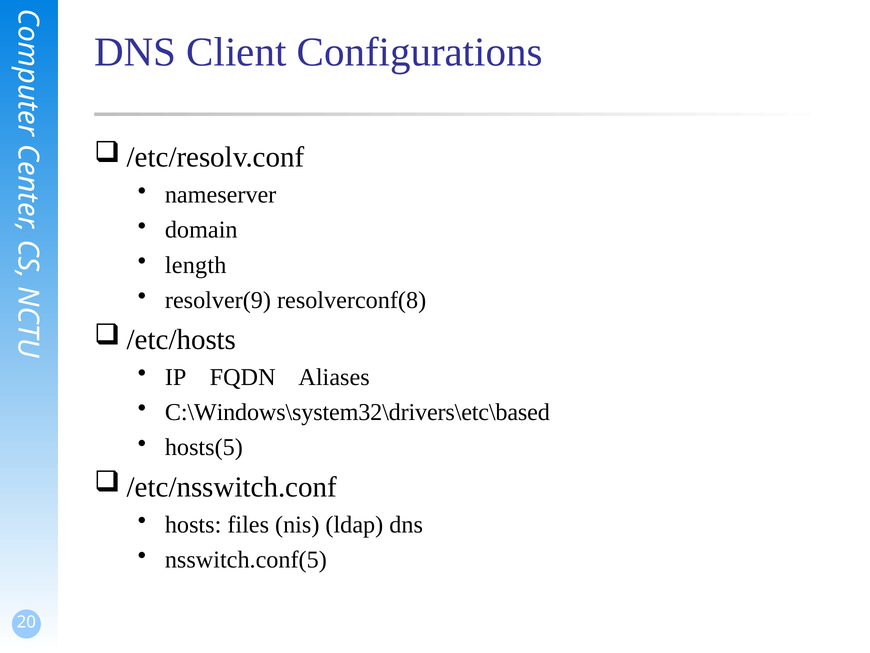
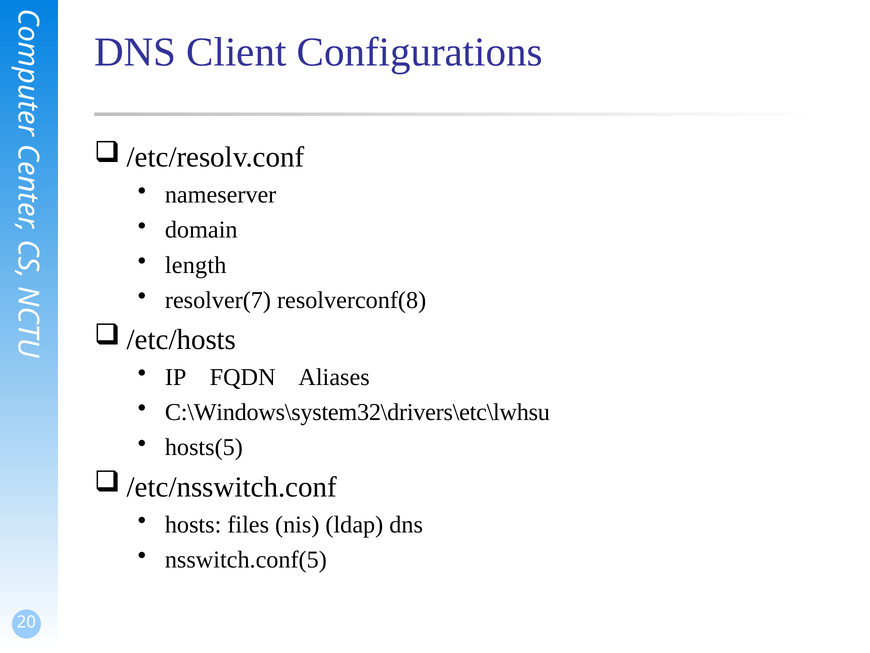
resolver(9: resolver(9 -> resolver(7 (218, 300)
C:\Windows\system32\drivers\etc\based: C:\Windows\system32\drivers\etc\based -> C:\Windows\system32\drivers\etc\lwhsu (357, 412)
